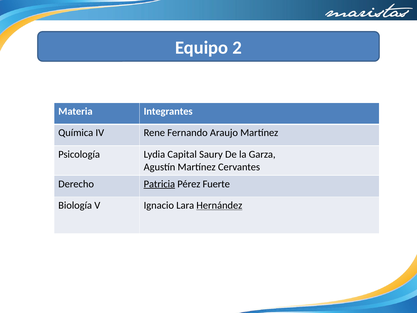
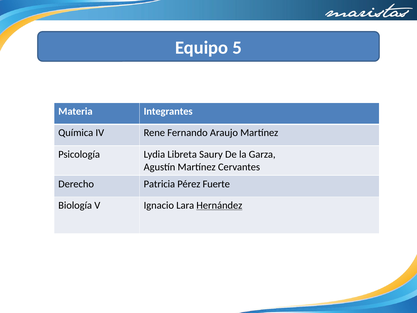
2: 2 -> 5 (237, 48)
Capital: Capital -> Libreta (182, 154)
Patricia underline: present -> none (159, 184)
